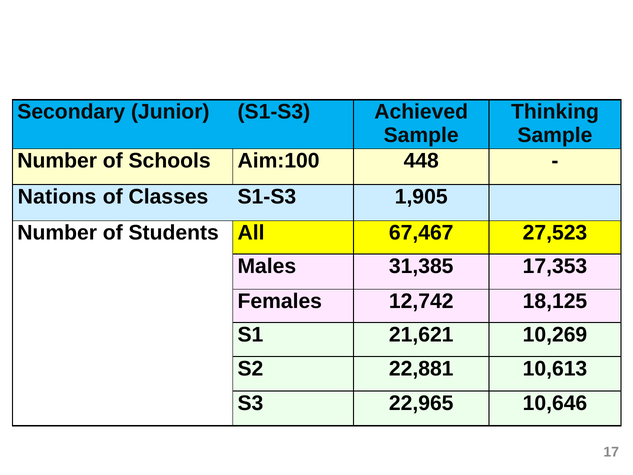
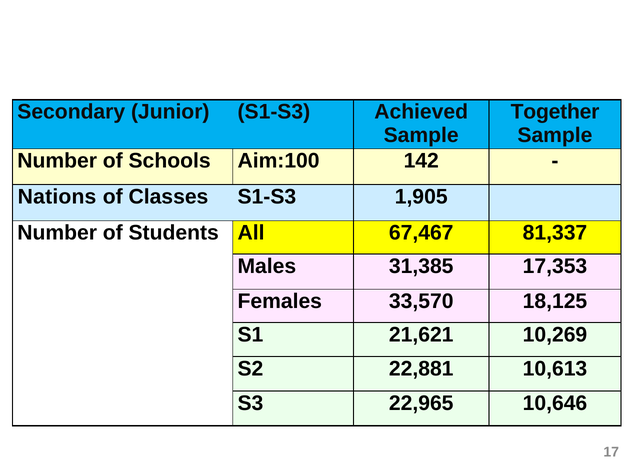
Thinking: Thinking -> Together (555, 112)
448: 448 -> 142 (421, 161)
27,523: 27,523 -> 81,337 (555, 233)
12,742: 12,742 -> 33,570 (421, 301)
